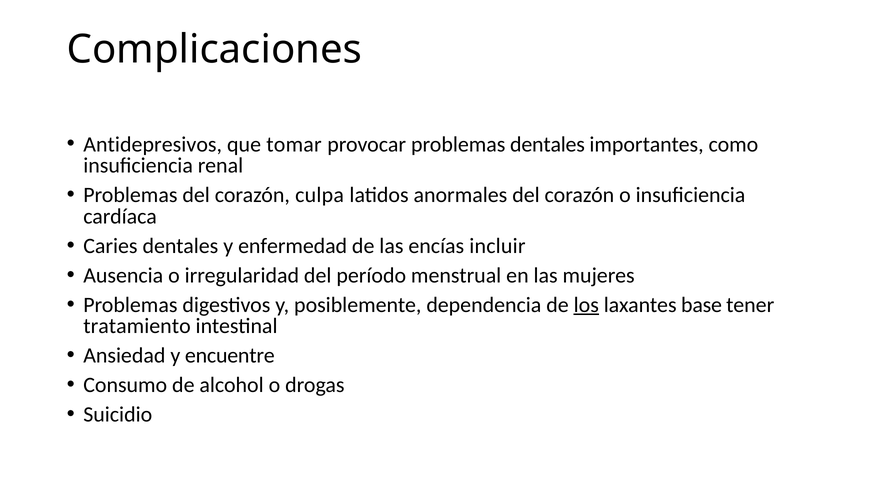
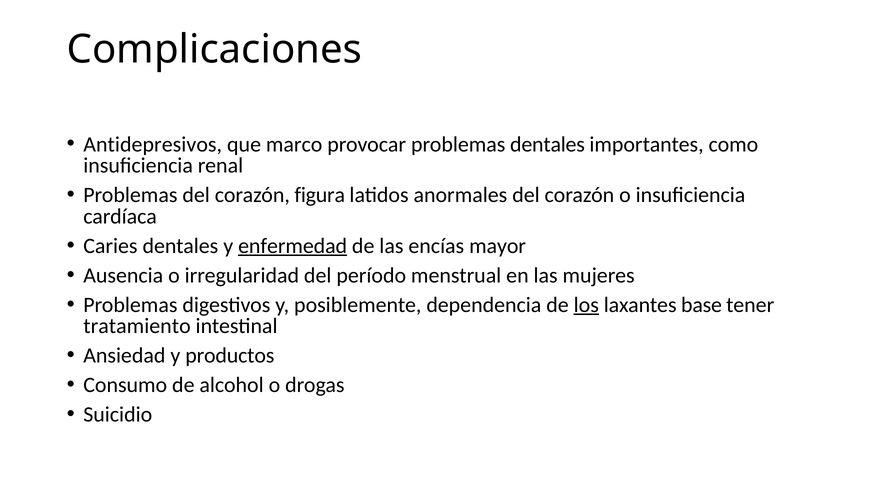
tomar: tomar -> marco (294, 144)
culpa: culpa -> figura (320, 195)
enfermedad underline: none -> present (293, 246)
incluir: incluir -> mayor (498, 246)
encuentre: encuentre -> productos (230, 356)
